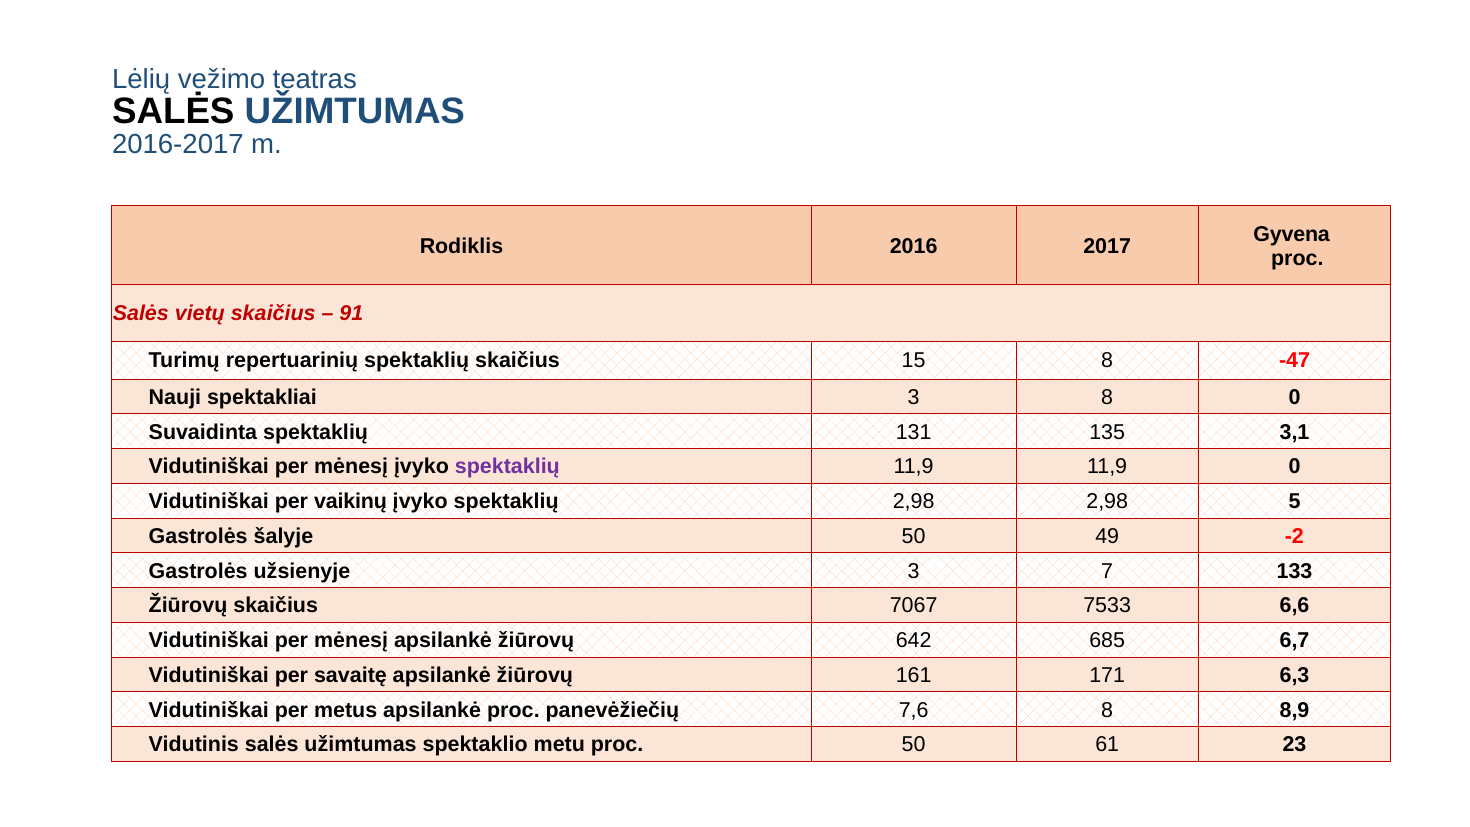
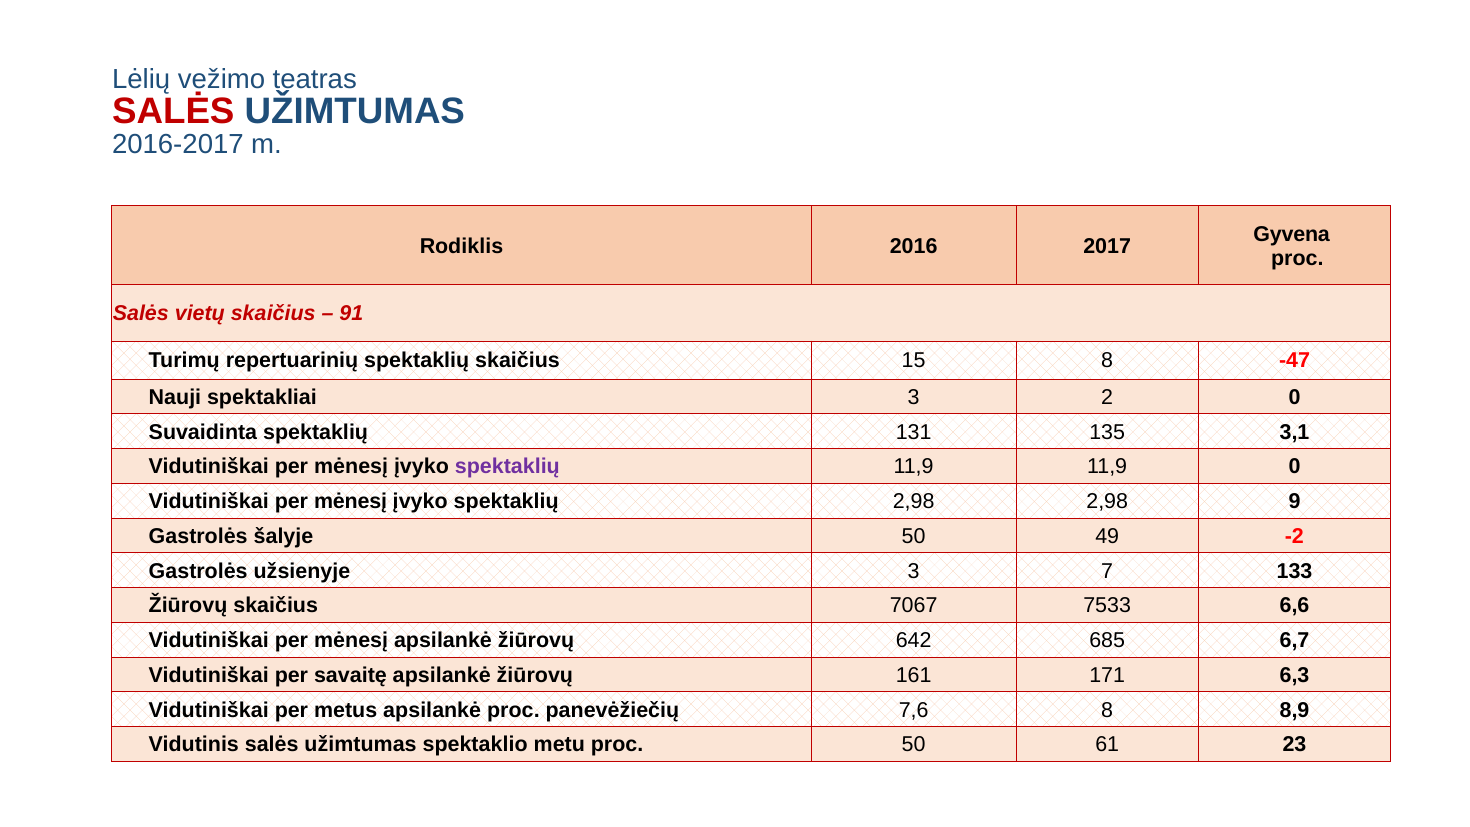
SALĖS colour: black -> red (173, 111)
3 8: 8 -> 2 (1107, 397)
vaikinų: vaikinų -> mėnesį (351, 501)
5: 5 -> 9 (1295, 501)
